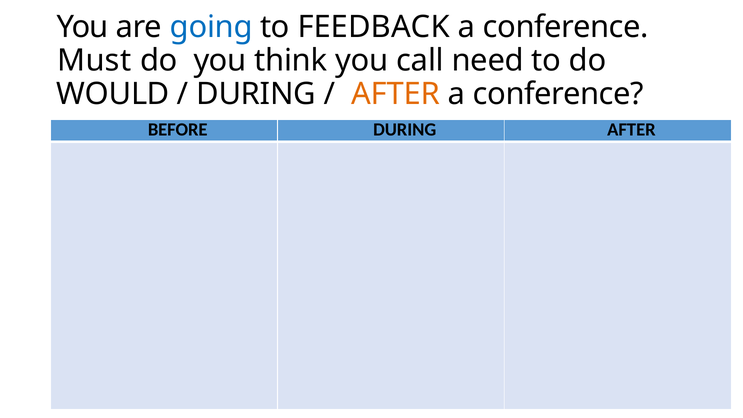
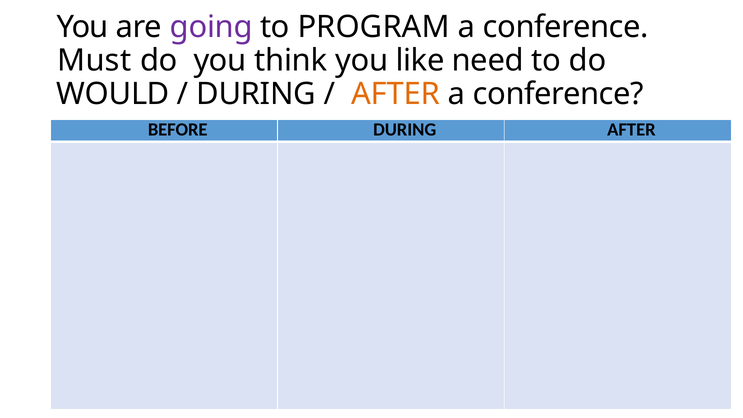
going colour: blue -> purple (211, 27)
FEEDBACK: FEEDBACK -> PROGRAM (374, 27)
call: call -> like (420, 60)
